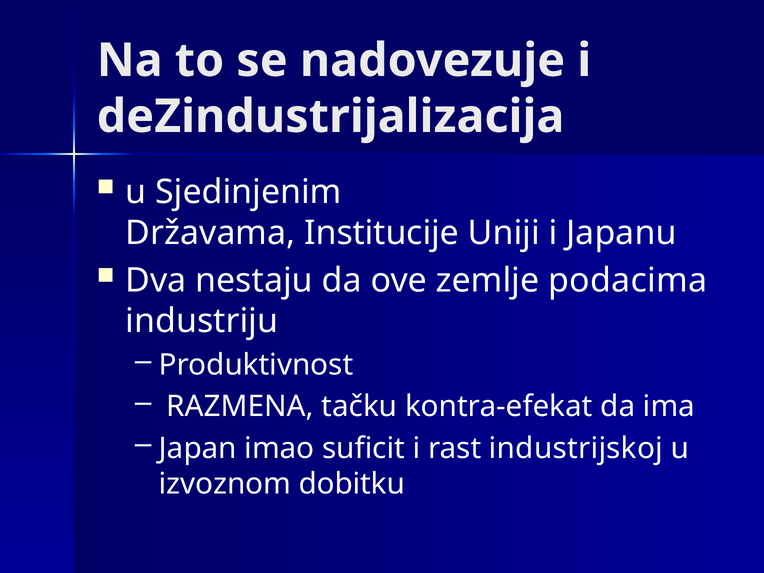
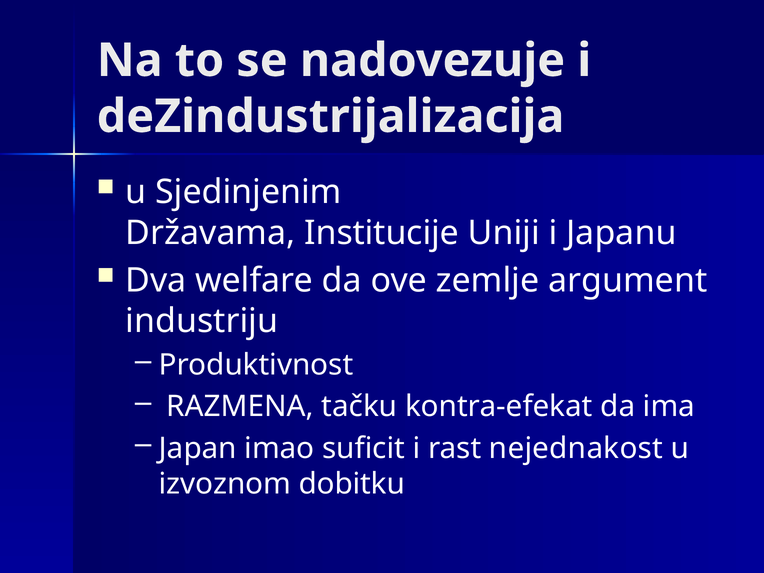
nestaju: nestaju -> welfare (254, 280)
podacima: podacima -> argument (628, 280)
industrijskoj: industrijskoj -> nejednakost (576, 448)
